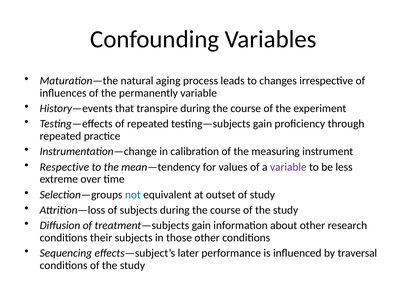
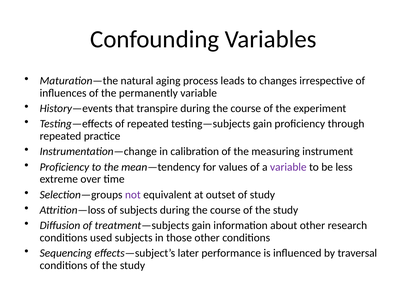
Respective: Respective -> Proficiency (64, 167)
not colour: blue -> purple (133, 195)
their: their -> used (101, 238)
